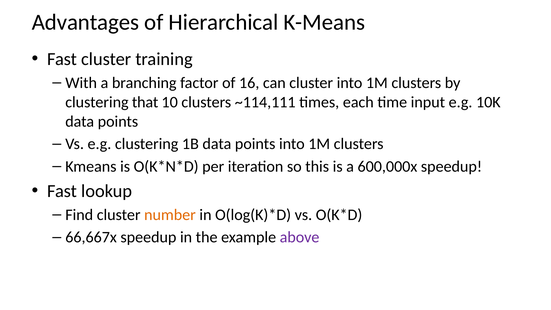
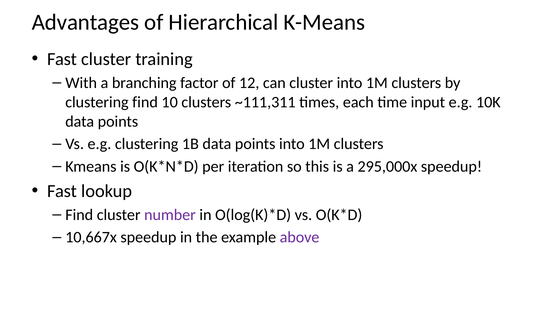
16: 16 -> 12 (249, 83)
clustering that: that -> find (145, 102)
~114,111: ~114,111 -> ~111,311 (265, 102)
600,000x: 600,000x -> 295,000x (387, 167)
number colour: orange -> purple (170, 215)
66,667x: 66,667x -> 10,667x (91, 237)
